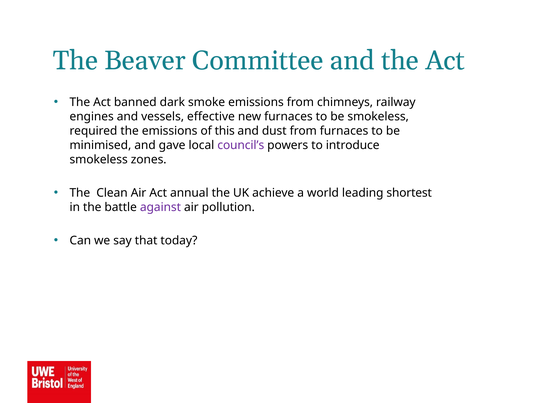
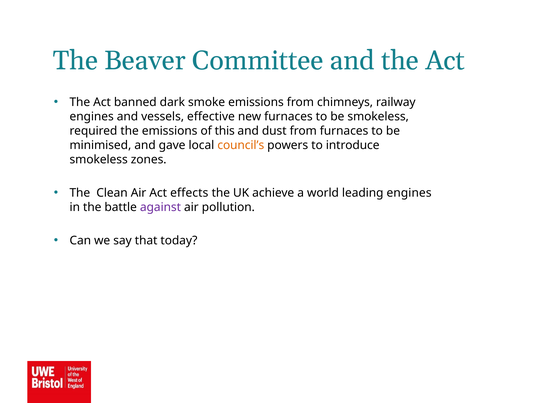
council’s colour: purple -> orange (241, 145)
annual: annual -> effects (189, 193)
leading shortest: shortest -> engines (409, 193)
